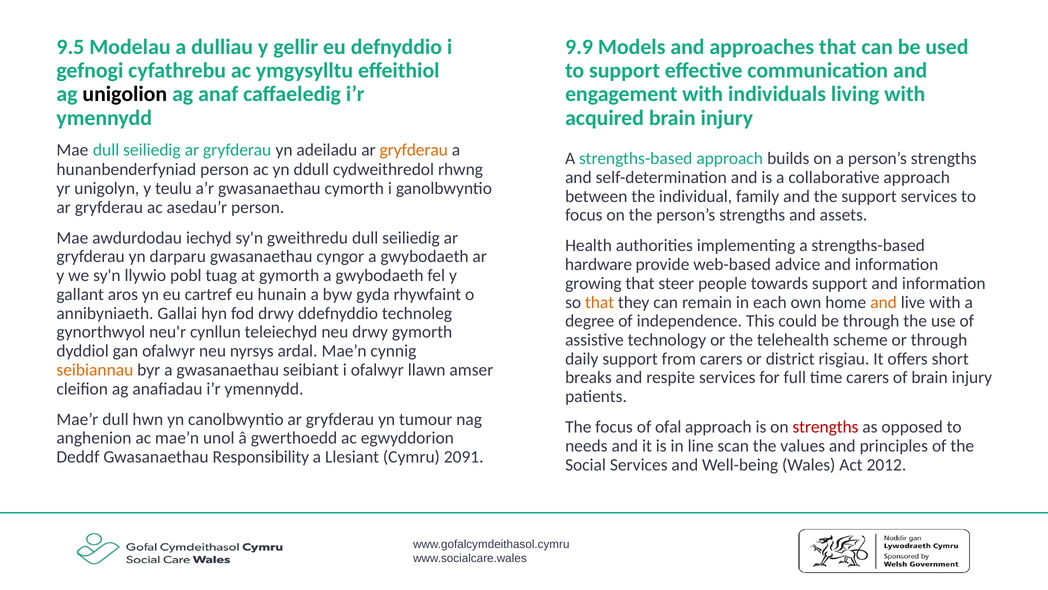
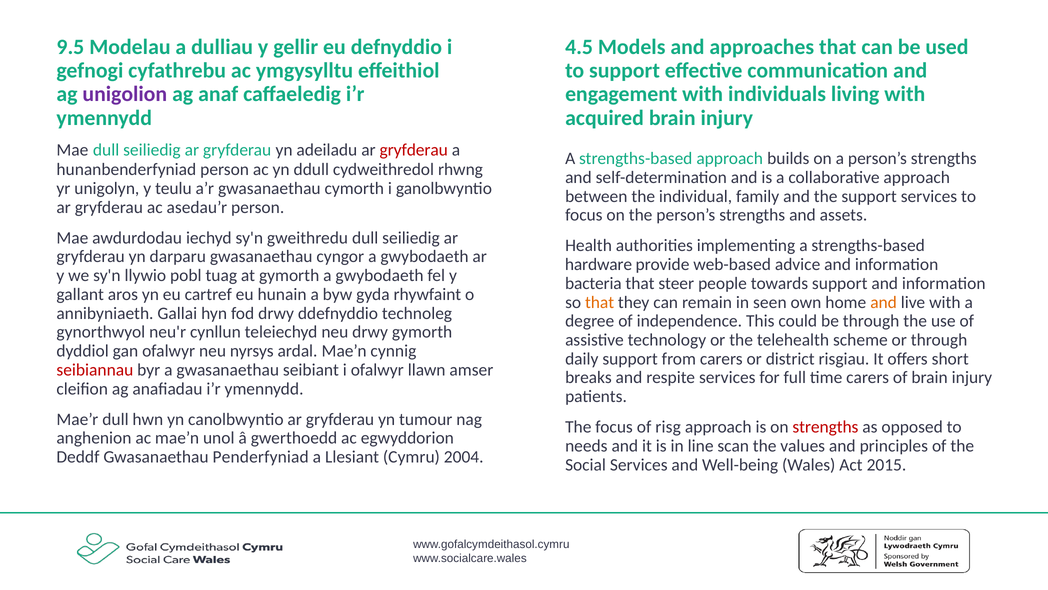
9.9: 9.9 -> 4.5 (579, 47)
unigolion colour: black -> purple (125, 94)
gryfderau colour: orange -> red (414, 150)
growing: growing -> bacteria (593, 283)
each: each -> seen (770, 302)
seibiannau colour: orange -> red (95, 370)
ofal: ofal -> risg (668, 427)
Responsibility: Responsibility -> Penderfyniad (261, 457)
2091: 2091 -> 2004 (464, 457)
2012: 2012 -> 2015 (886, 464)
